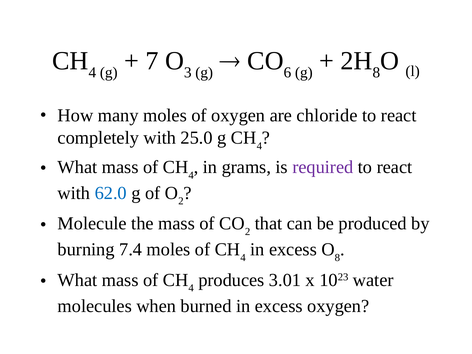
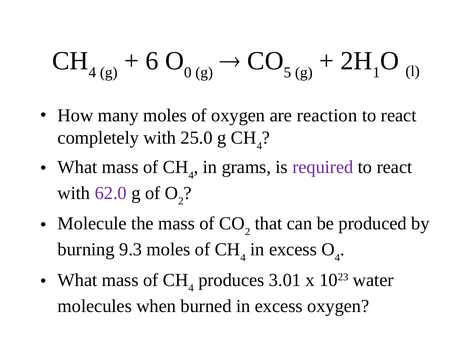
7: 7 -> 6 (152, 61)
3: 3 -> 0 (188, 72)
6: 6 -> 5 (287, 72)
8: 8 -> 1 (376, 72)
chloride: chloride -> reaction (327, 115)
62.0 colour: blue -> purple (111, 193)
7.4: 7.4 -> 9.3 (131, 250)
8: 8 -> 4 (337, 258)
